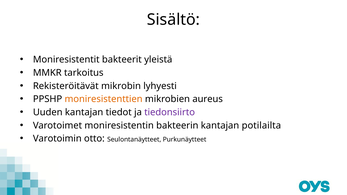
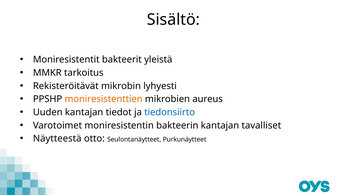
tiedonsiirto colour: purple -> blue (170, 112)
potilailta: potilailta -> tavalliset (261, 126)
Varotoimin: Varotoimin -> Näytteestä (57, 139)
